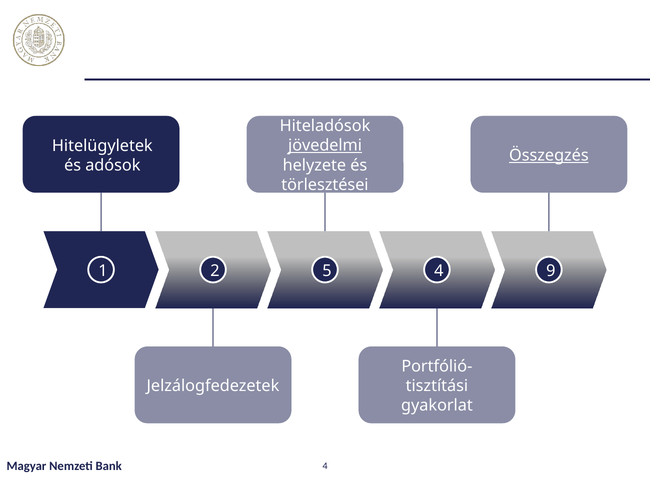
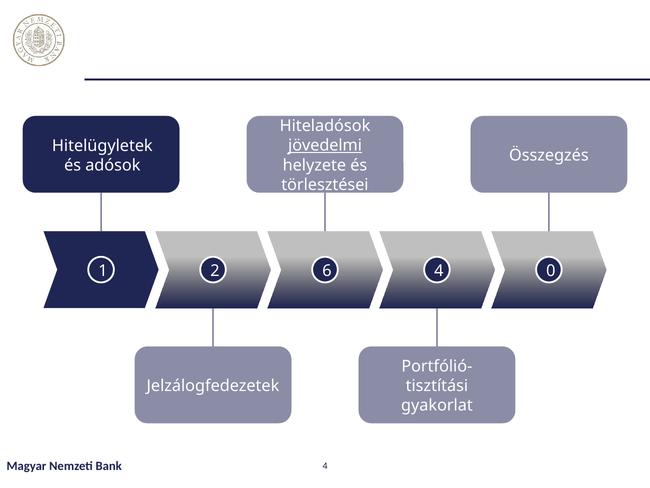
Összegzés underline: present -> none (549, 155)
5: 5 -> 6 (327, 270)
9: 9 -> 0 (551, 270)
